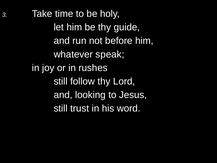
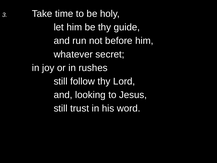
speak: speak -> secret (110, 54)
